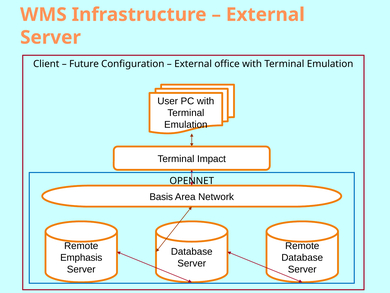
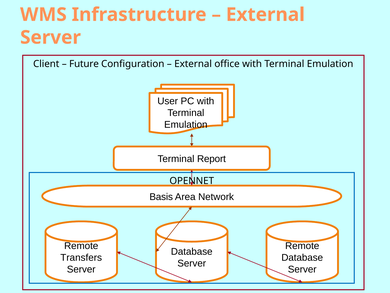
Impact: Impact -> Report (211, 159)
Emphasis: Emphasis -> Transfers (81, 257)
